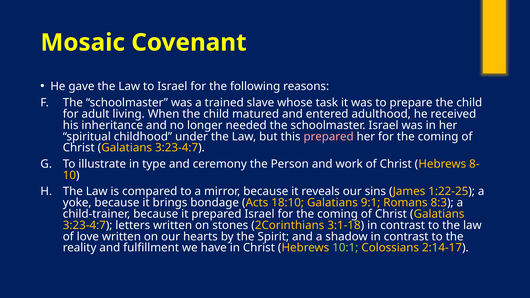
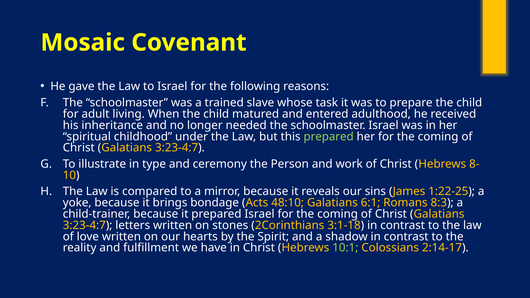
prepared colour: pink -> light green (329, 137)
18:10: 18:10 -> 48:10 (288, 203)
9:1: 9:1 -> 6:1 (371, 203)
